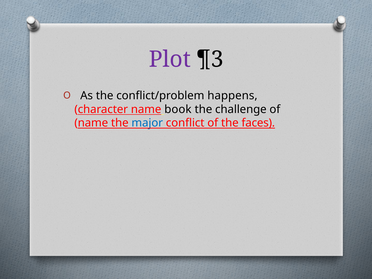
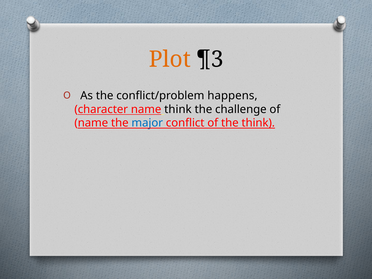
Plot colour: purple -> orange (170, 59)
name book: book -> think (178, 109)
the faces: faces -> think (258, 123)
